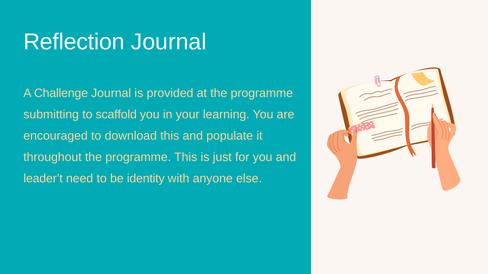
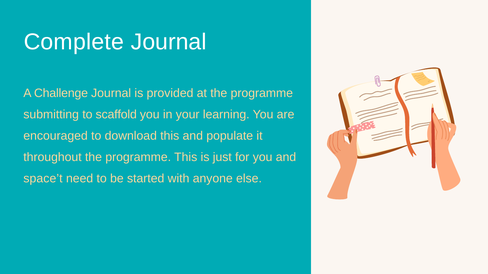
Reflection: Reflection -> Complete (74, 42)
leader’t: leader’t -> space’t (43, 179)
identity: identity -> started (146, 179)
